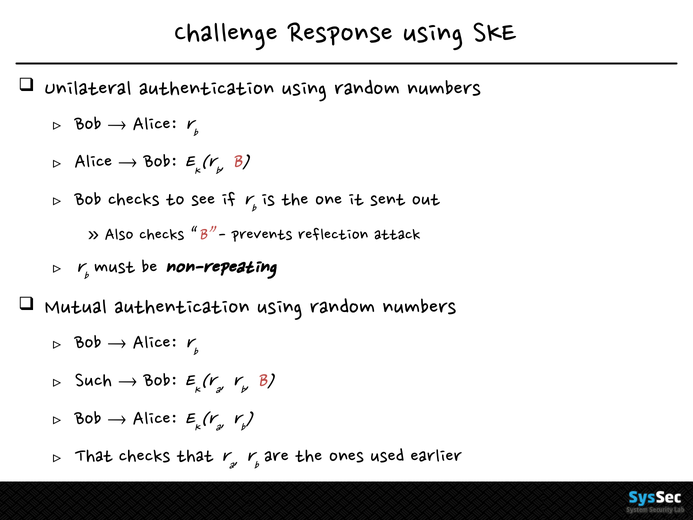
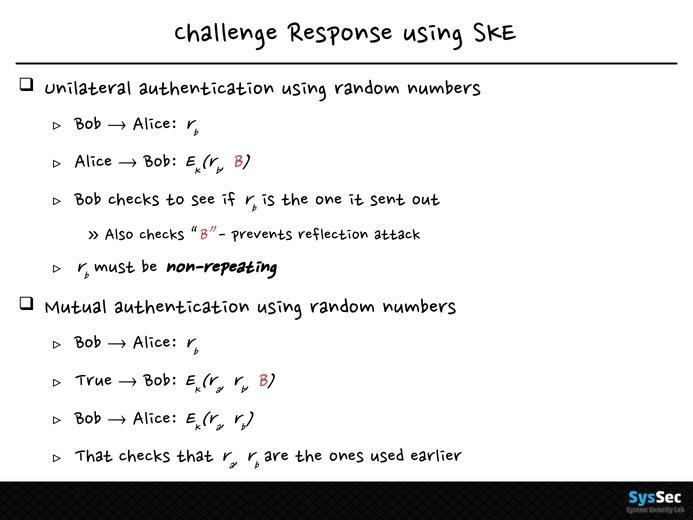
Such: Such -> True (93, 381)
